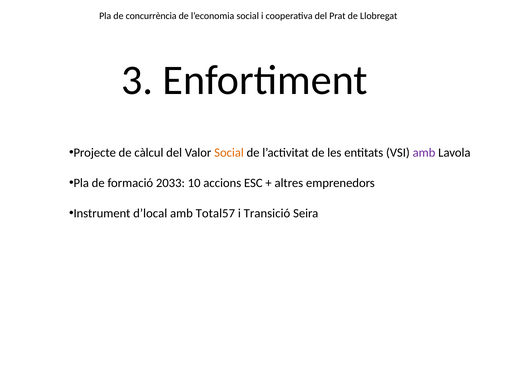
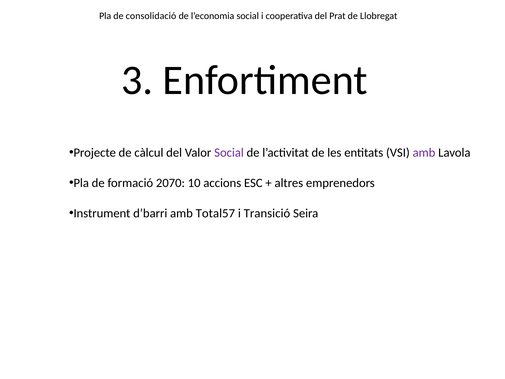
concurrència: concurrència -> consolidació (151, 16)
Social colour: orange -> purple (229, 153)
2033: 2033 -> 2070 (170, 183)
d’local: d’local -> d’barri (150, 213)
